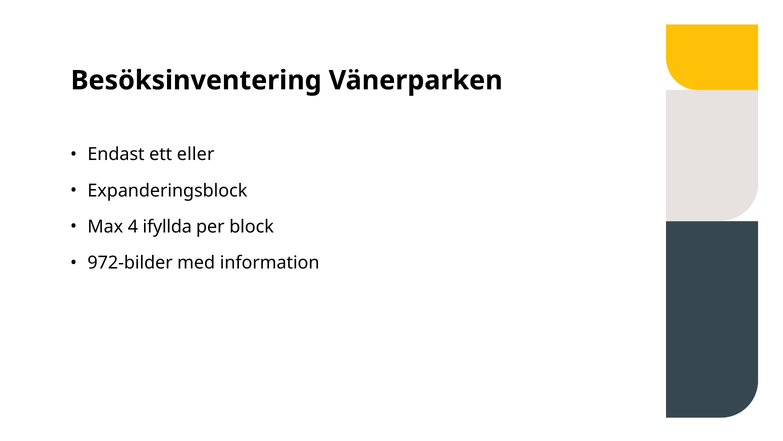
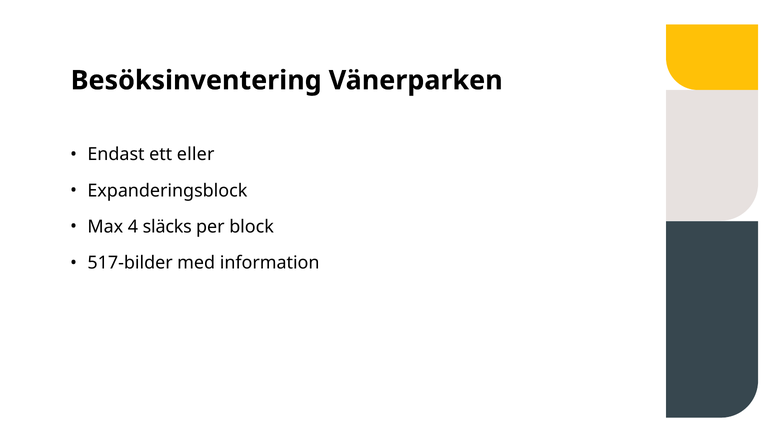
ifyllda: ifyllda -> släcks (167, 226)
972-bilder: 972-bilder -> 517-bilder (130, 263)
